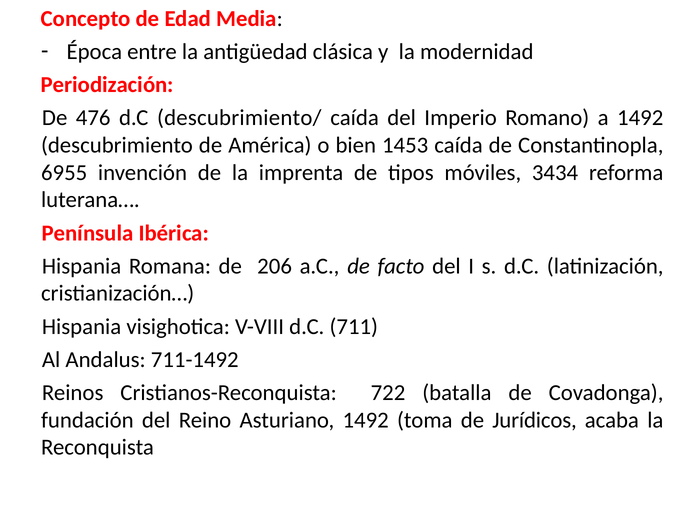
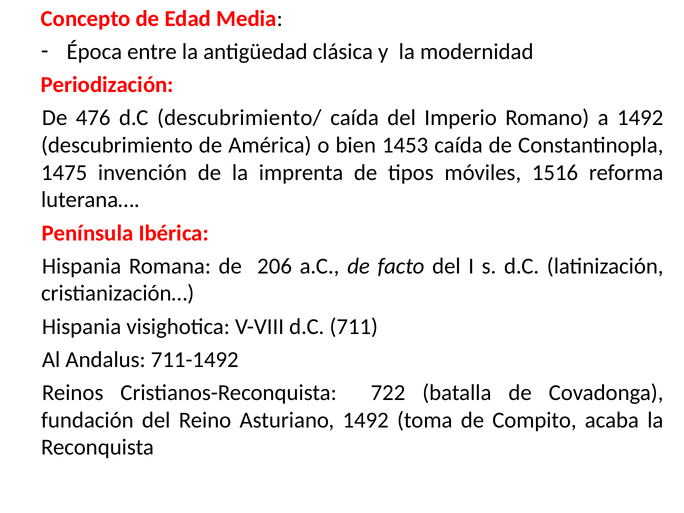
6955: 6955 -> 1475 (64, 173)
3434: 3434 -> 1516 (555, 173)
Jurídicos: Jurídicos -> Compito (534, 420)
